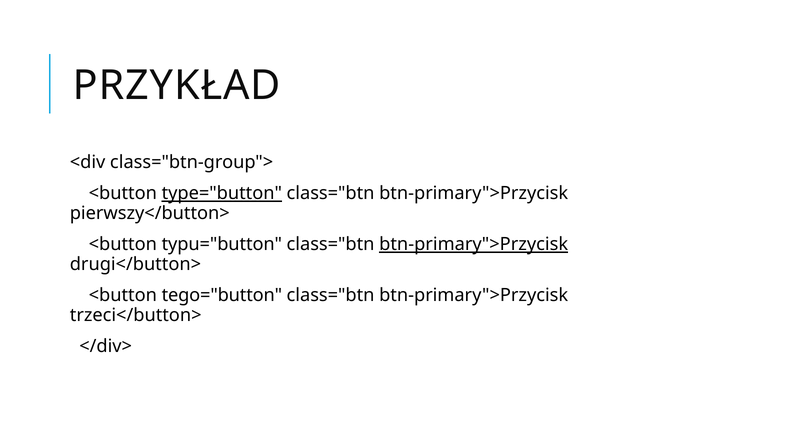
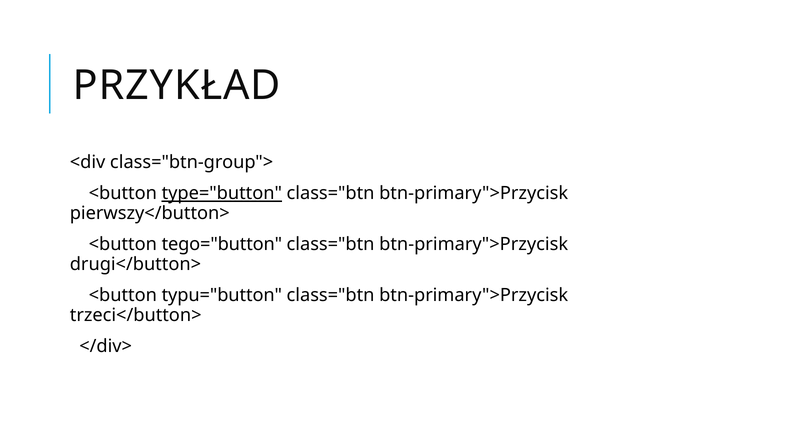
typu="button: typu="button -> tego="button (222, 244)
btn-primary">Przycisk underline: present -> none (474, 244)
tego="button: tego="button -> typu="button (222, 295)
